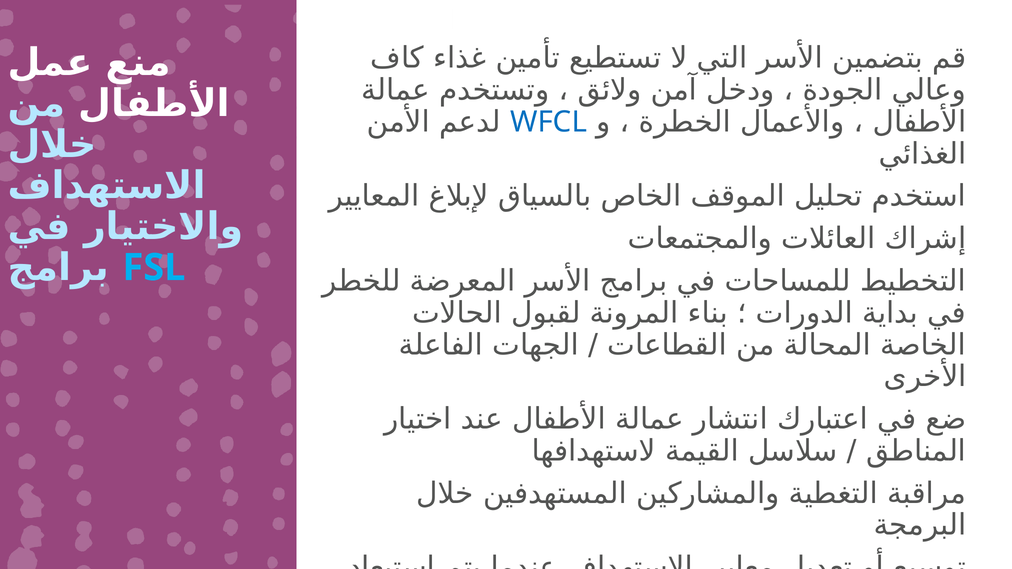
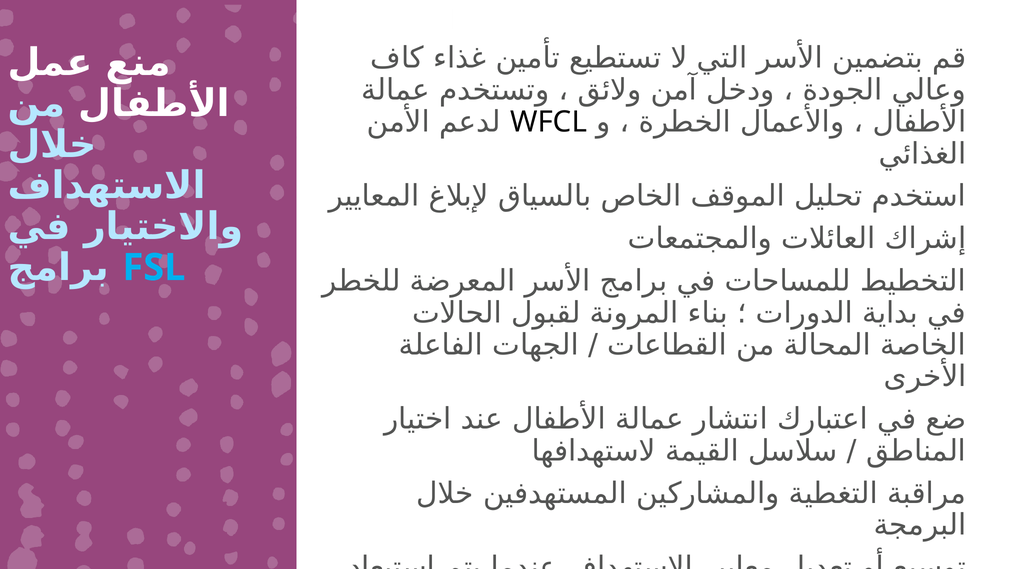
WFCL colour: blue -> black (549, 122)
